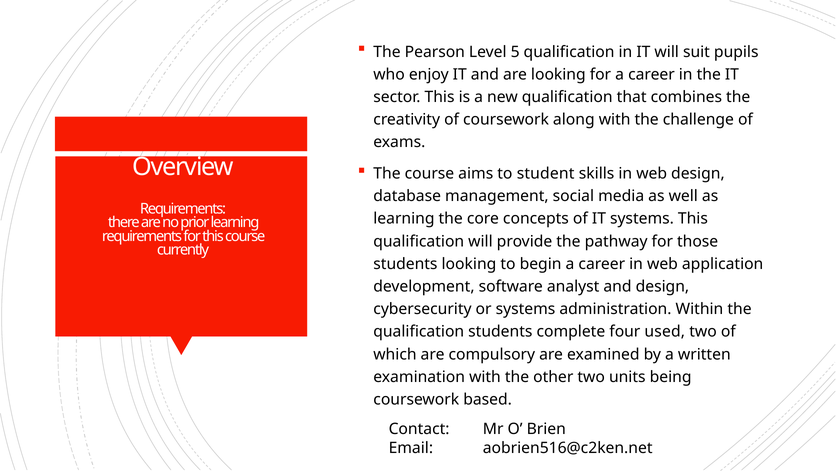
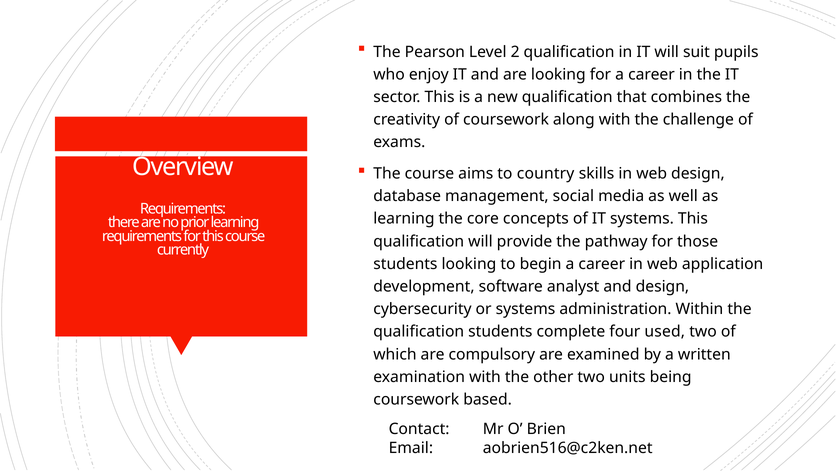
5: 5 -> 2 (515, 52)
student: student -> country (546, 174)
